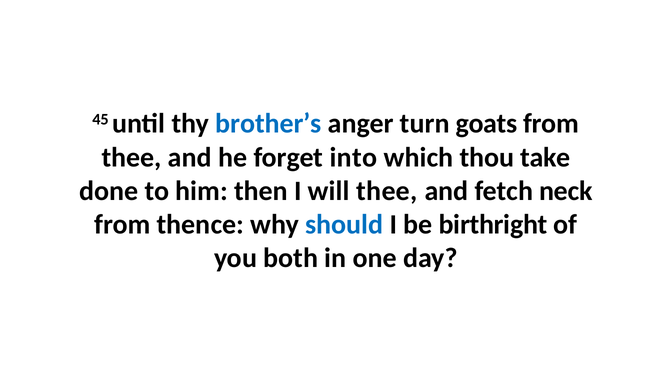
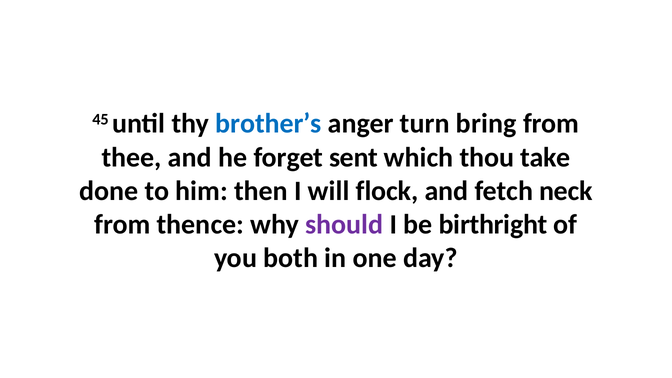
goats: goats -> bring (486, 124)
into: into -> sent (354, 157)
will thee: thee -> flock (387, 191)
should colour: blue -> purple (344, 225)
